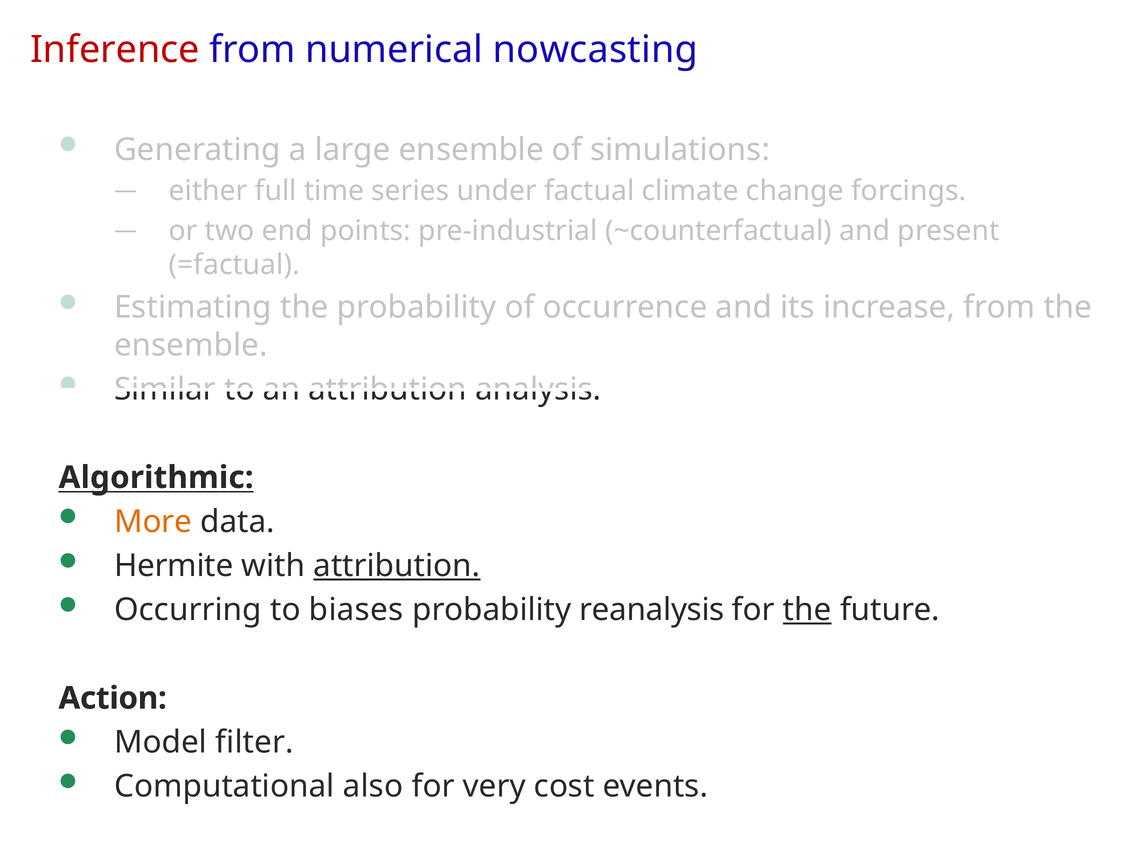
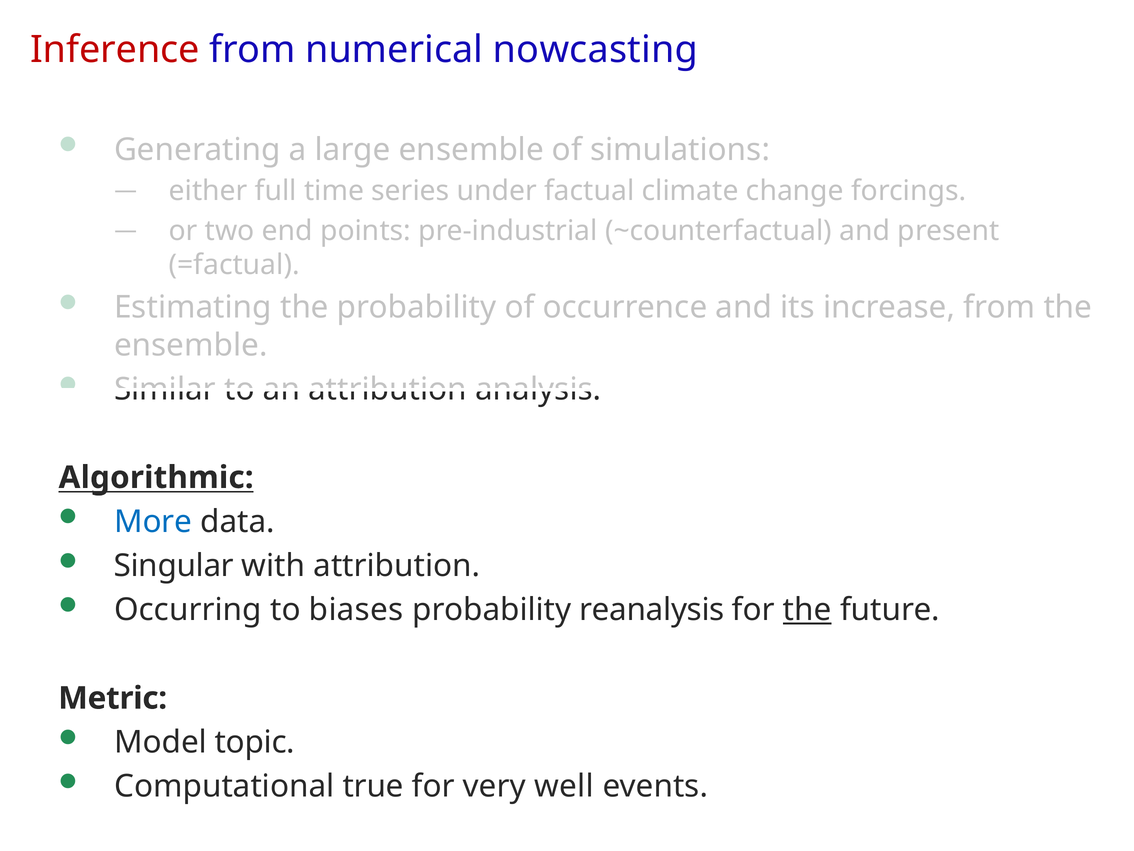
More colour: orange -> blue (153, 521)
Hermite: Hermite -> Singular (174, 566)
attribution underline: present -> none (397, 566)
Action: Action -> Metric (113, 698)
filter: filter -> topic (255, 742)
also: also -> true (373, 786)
cost: cost -> well (564, 786)
